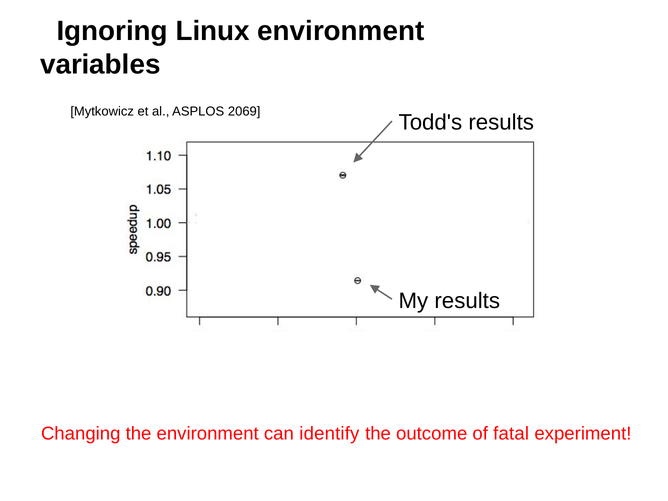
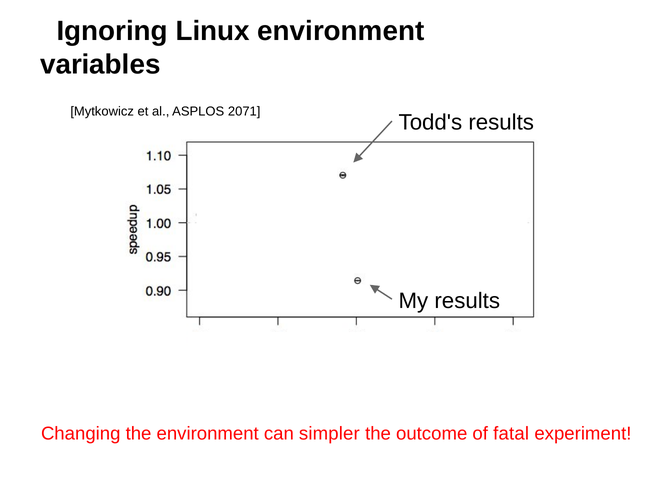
2069: 2069 -> 2071 (244, 111)
identify: identify -> simpler (329, 433)
